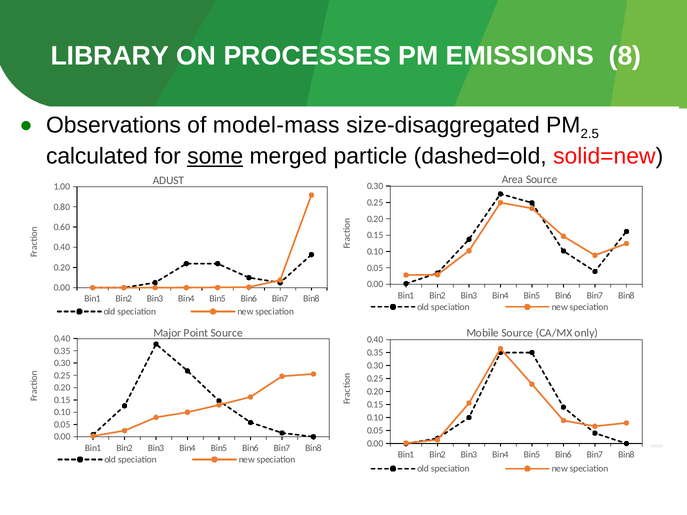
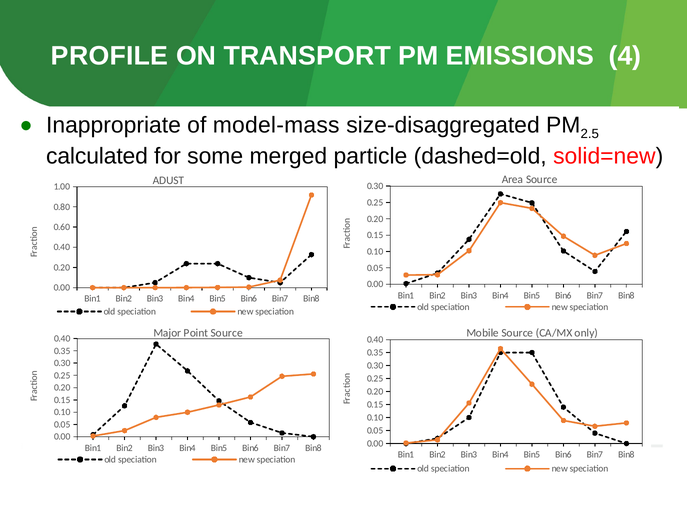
LIBRARY: LIBRARY -> PROFILE (110, 56)
PROCESSES: PROCESSES -> TRANSPORT (307, 56)
8: 8 -> 4 (625, 56)
Observations: Observations -> Inappropriate (113, 125)
some underline: present -> none (215, 157)
